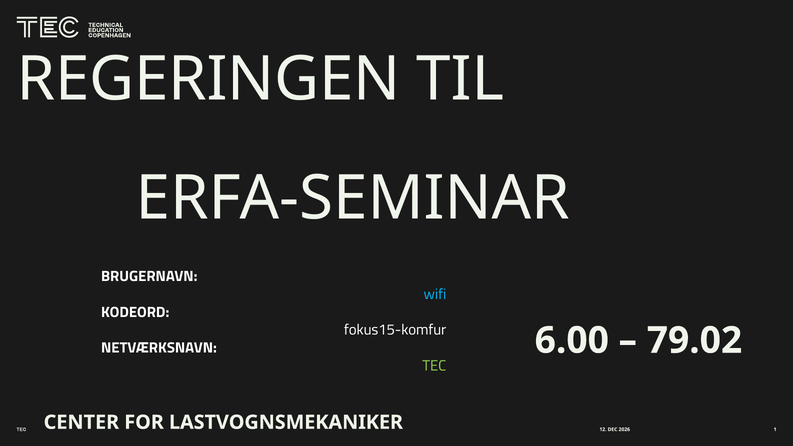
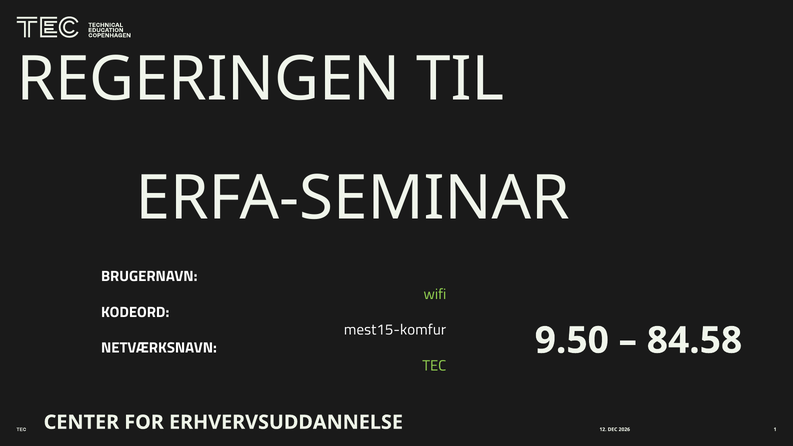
wifi colour: light blue -> light green (435, 294)
fokus15-komfur: fokus15-komfur -> mest15-komfur (395, 330)
6.00: 6.00 -> 9.50 (572, 341)
79.02: 79.02 -> 84.58 (694, 341)
LASTVOGNSMEKANIKER: LASTVOGNSMEKANIKER -> ERHVERVSUDDANNELSE (286, 422)
